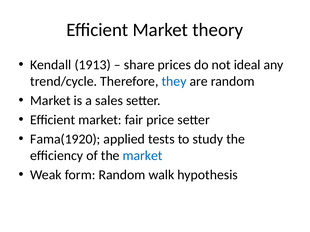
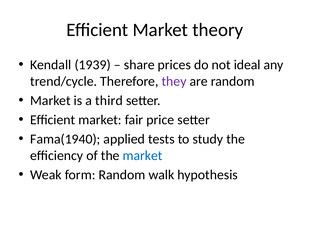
1913: 1913 -> 1939 (93, 65)
they colour: blue -> purple (174, 82)
sales: sales -> third (109, 101)
Fama(1920: Fama(1920 -> Fama(1940 (65, 139)
